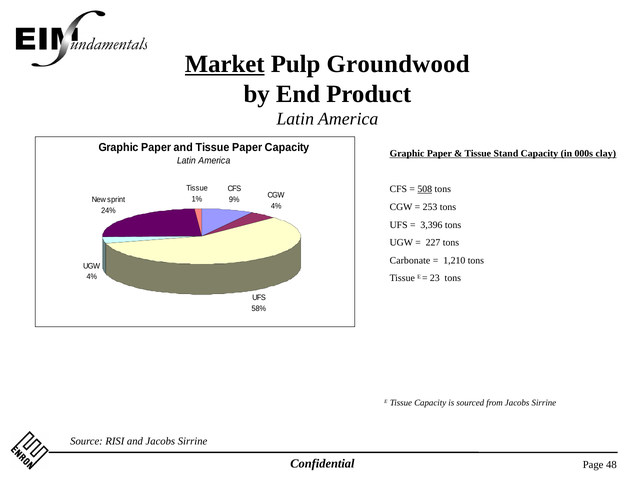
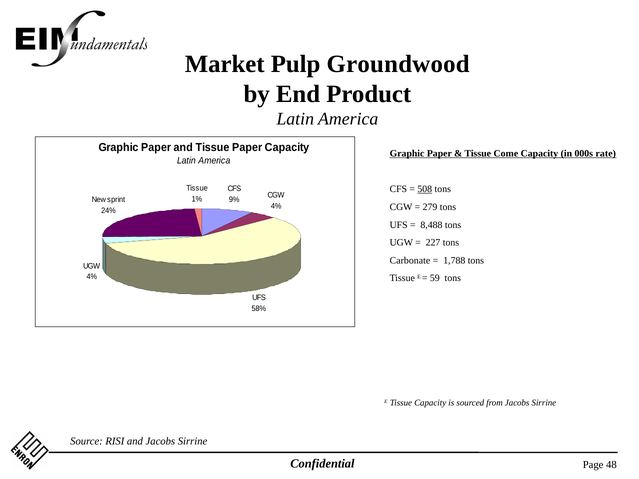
Market underline: present -> none (225, 64)
Stand: Stand -> Come (506, 154)
clay: clay -> rate (606, 154)
253: 253 -> 279 (430, 207)
3,396: 3,396 -> 8,488 (431, 225)
1,210: 1,210 -> 1,788 (454, 261)
23: 23 -> 59 (435, 278)
